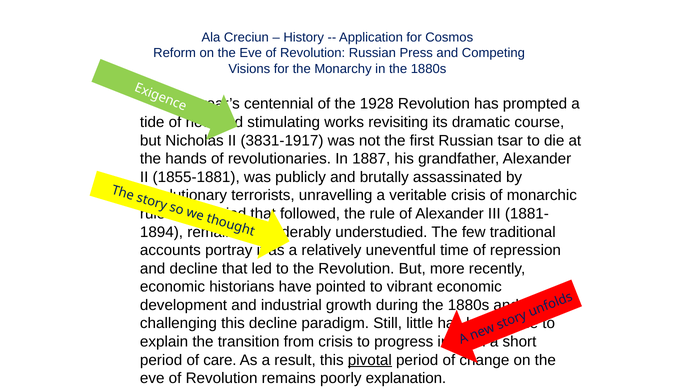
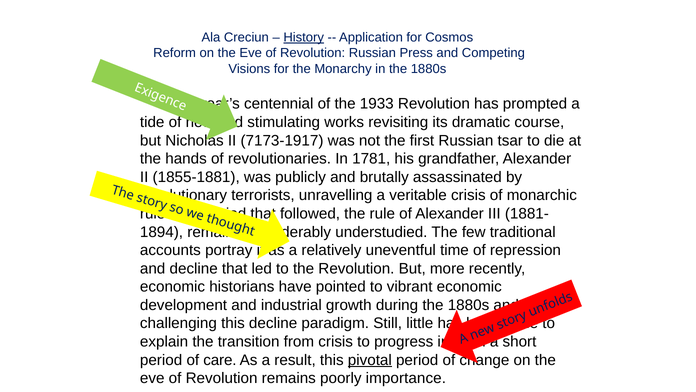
History underline: none -> present (304, 37)
1928: 1928 -> 1933 (377, 104)
3831-1917: 3831-1917 -> 7173-1917 (282, 140)
1887: 1887 -> 1781 (371, 159)
explanation: explanation -> importance (406, 378)
